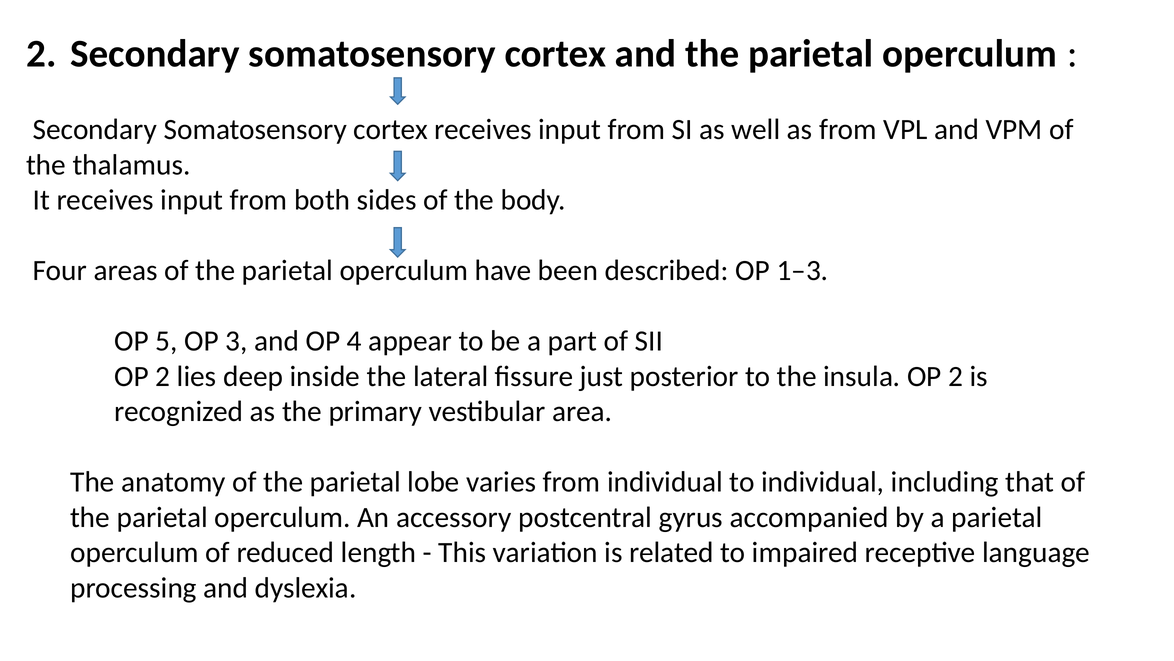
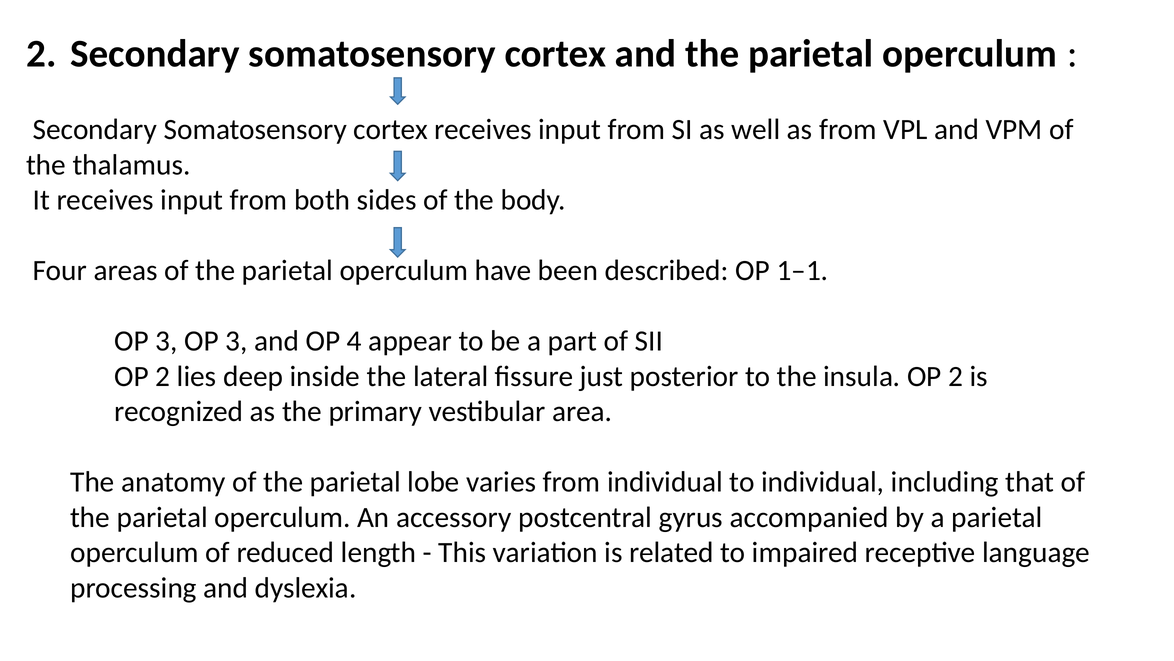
1–3: 1–3 -> 1–1 (802, 270)
5: 5 -> 3 (166, 341)
